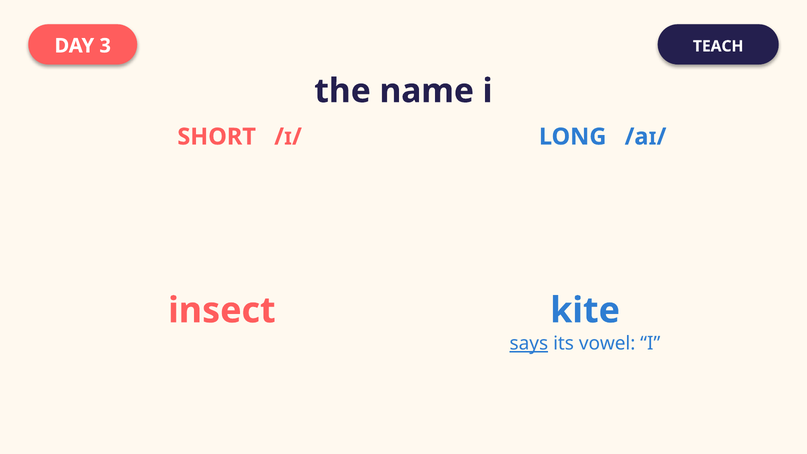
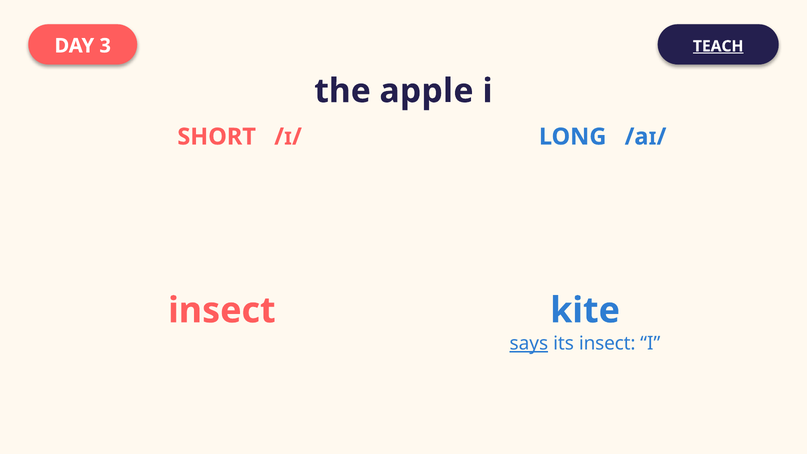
TEACH underline: none -> present (718, 46)
name: name -> apple (426, 91)
its vowel: vowel -> insect (607, 344)
